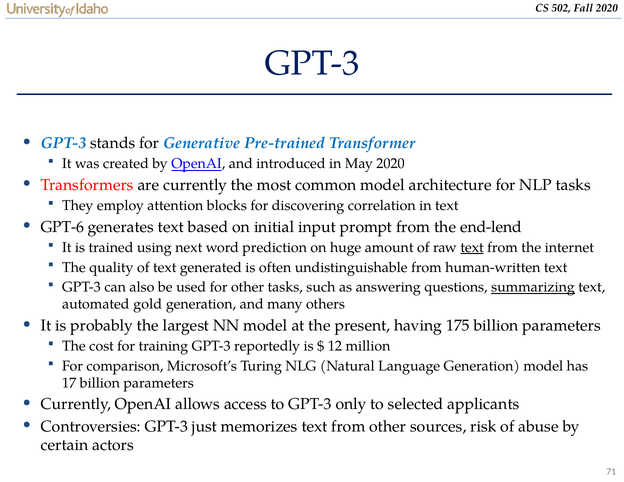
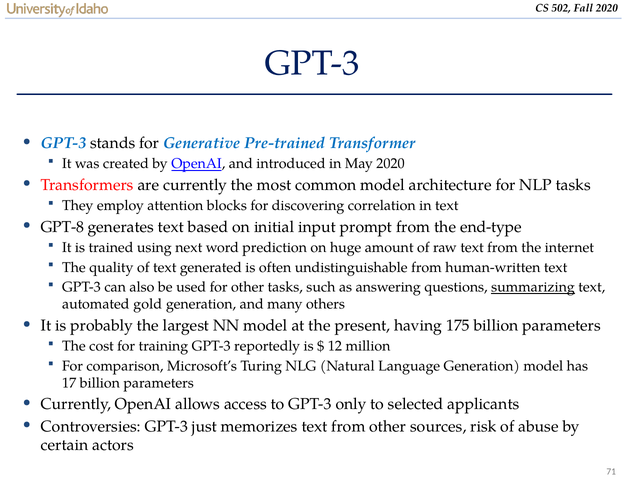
GPT-6: GPT-6 -> GPT-8 (62, 227)
end-lend: end-lend -> end-type (491, 227)
text underline: present -> none (472, 248)
